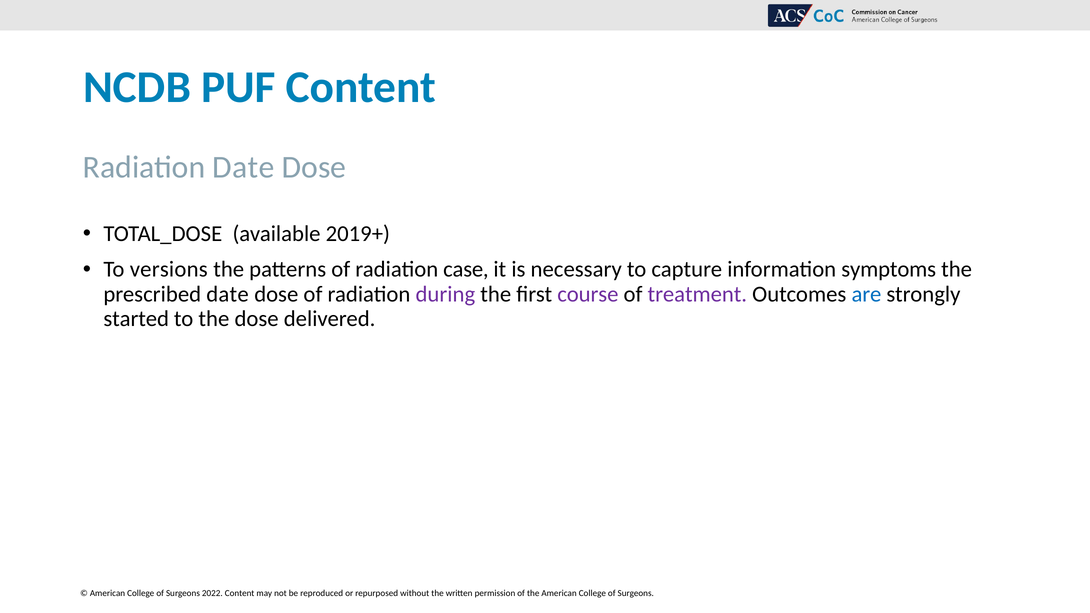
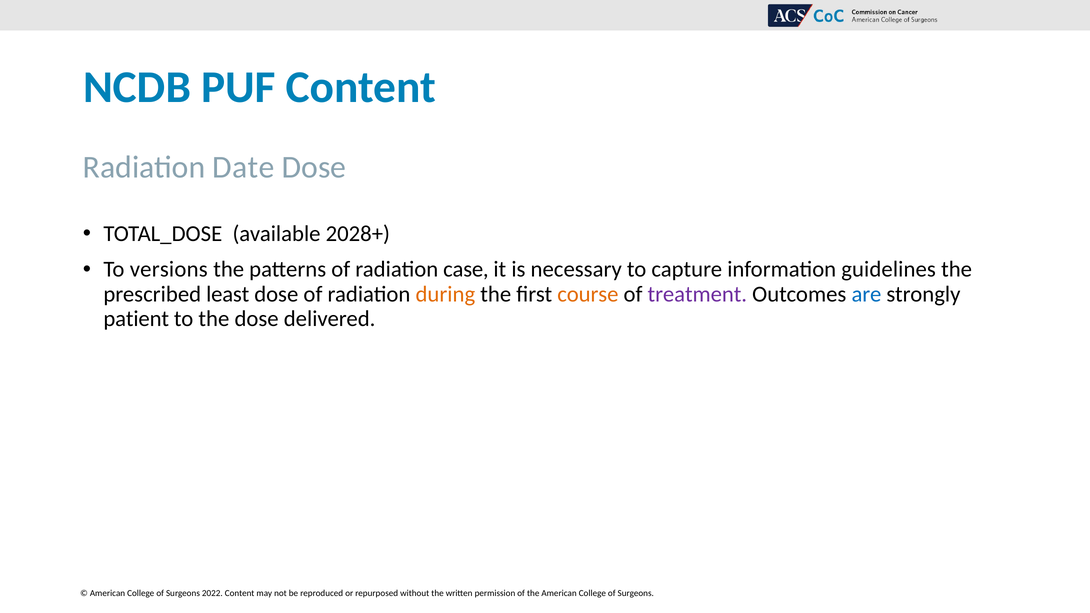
2019+: 2019+ -> 2028+ (358, 234)
symptoms: symptoms -> guidelines (889, 270)
prescribed date: date -> least (228, 294)
during colour: purple -> orange (445, 294)
course colour: purple -> orange (588, 294)
started: started -> patient (136, 319)
